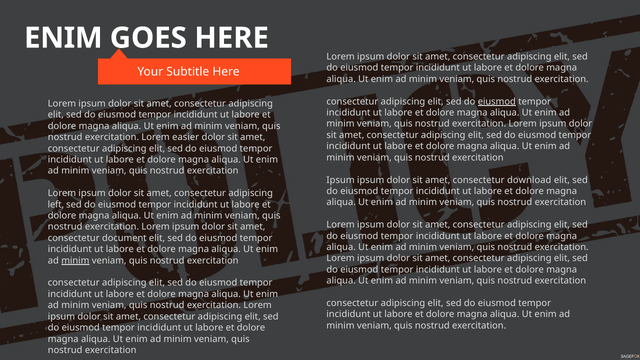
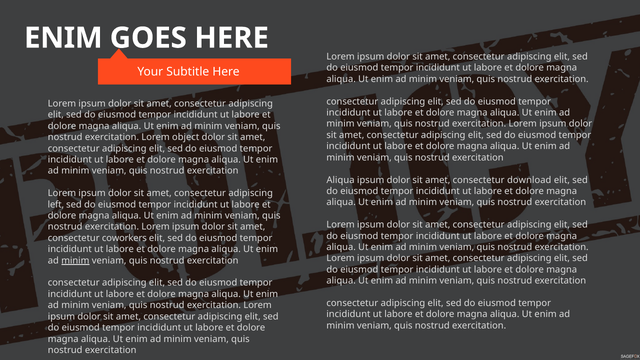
eiusmod underline: present -> none (497, 101)
easier: easier -> object (186, 137)
Ipsum: Ipsum -> Aliqua (341, 180)
document: document -> coworkers (124, 238)
